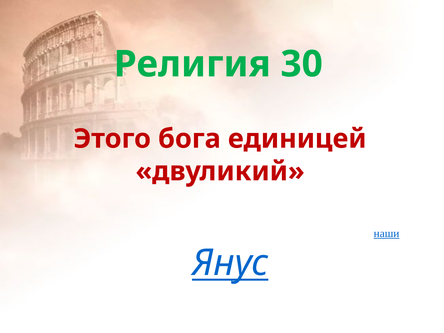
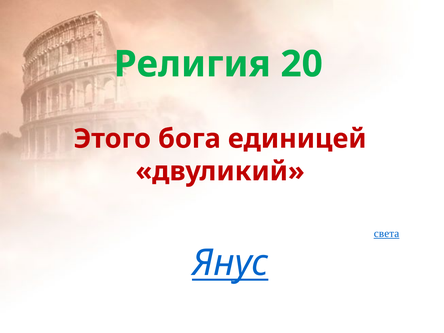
30: 30 -> 20 (302, 64)
наши: наши -> света (387, 233)
